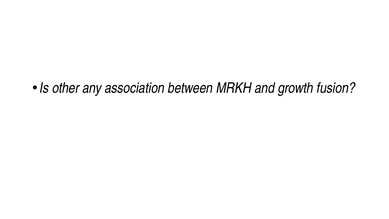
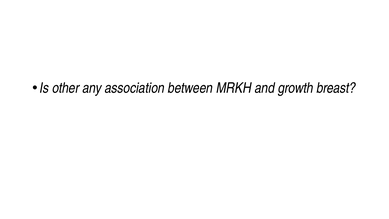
fusion: fusion -> breast (336, 88)
